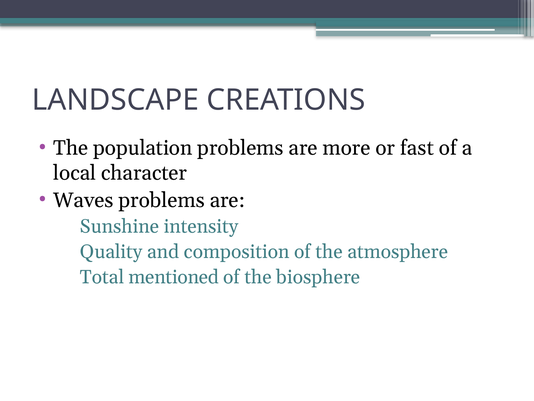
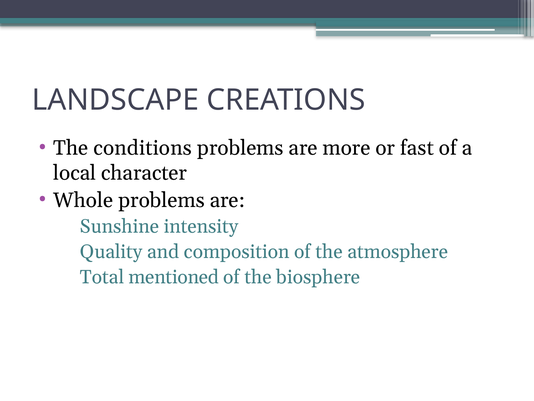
population: population -> conditions (143, 148)
Waves: Waves -> Whole (83, 200)
